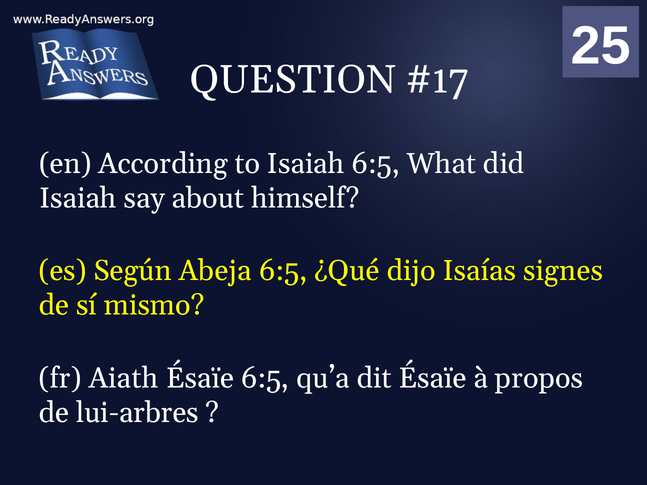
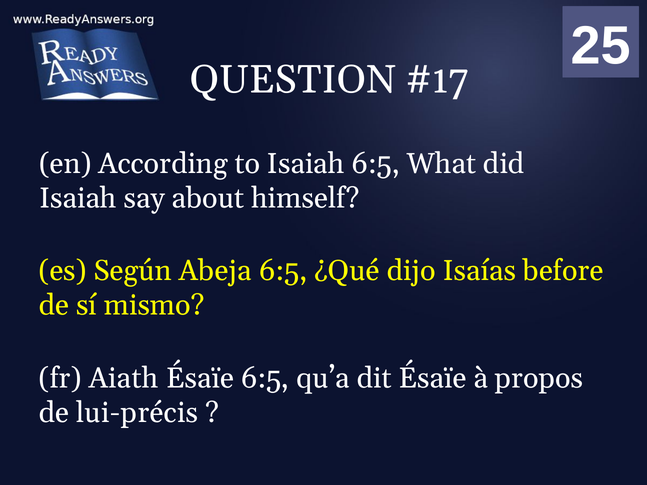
signes: signes -> before (563, 271)
lui-arbres: lui-arbres -> lui-précis (137, 413)
